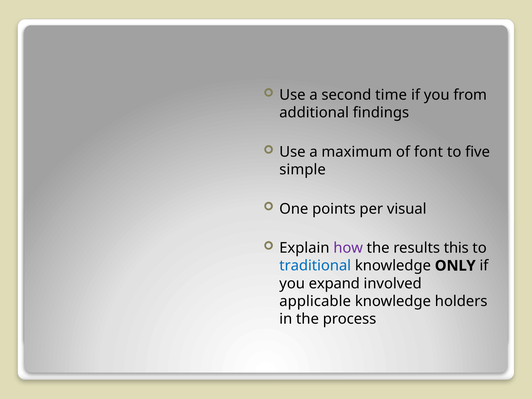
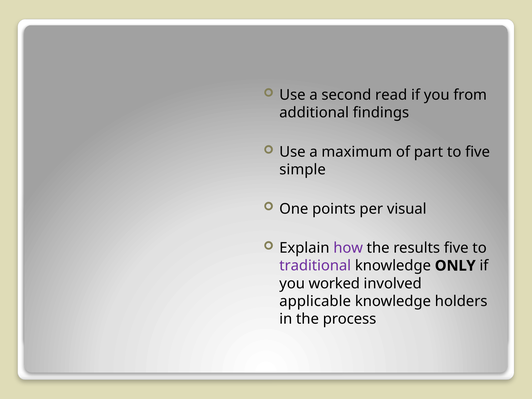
time: time -> read (391, 95)
font: font -> part (428, 152)
results this: this -> five (456, 248)
traditional colour: blue -> purple (315, 266)
expand: expand -> worked (334, 283)
